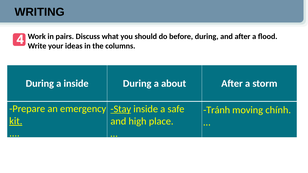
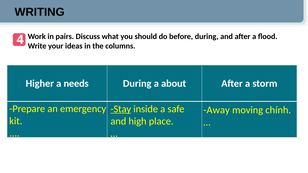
During: During -> Higher (40, 84)
a inside: inside -> needs (76, 84)
Tránh: Tránh -> Away (217, 110)
kit underline: present -> none (16, 121)
